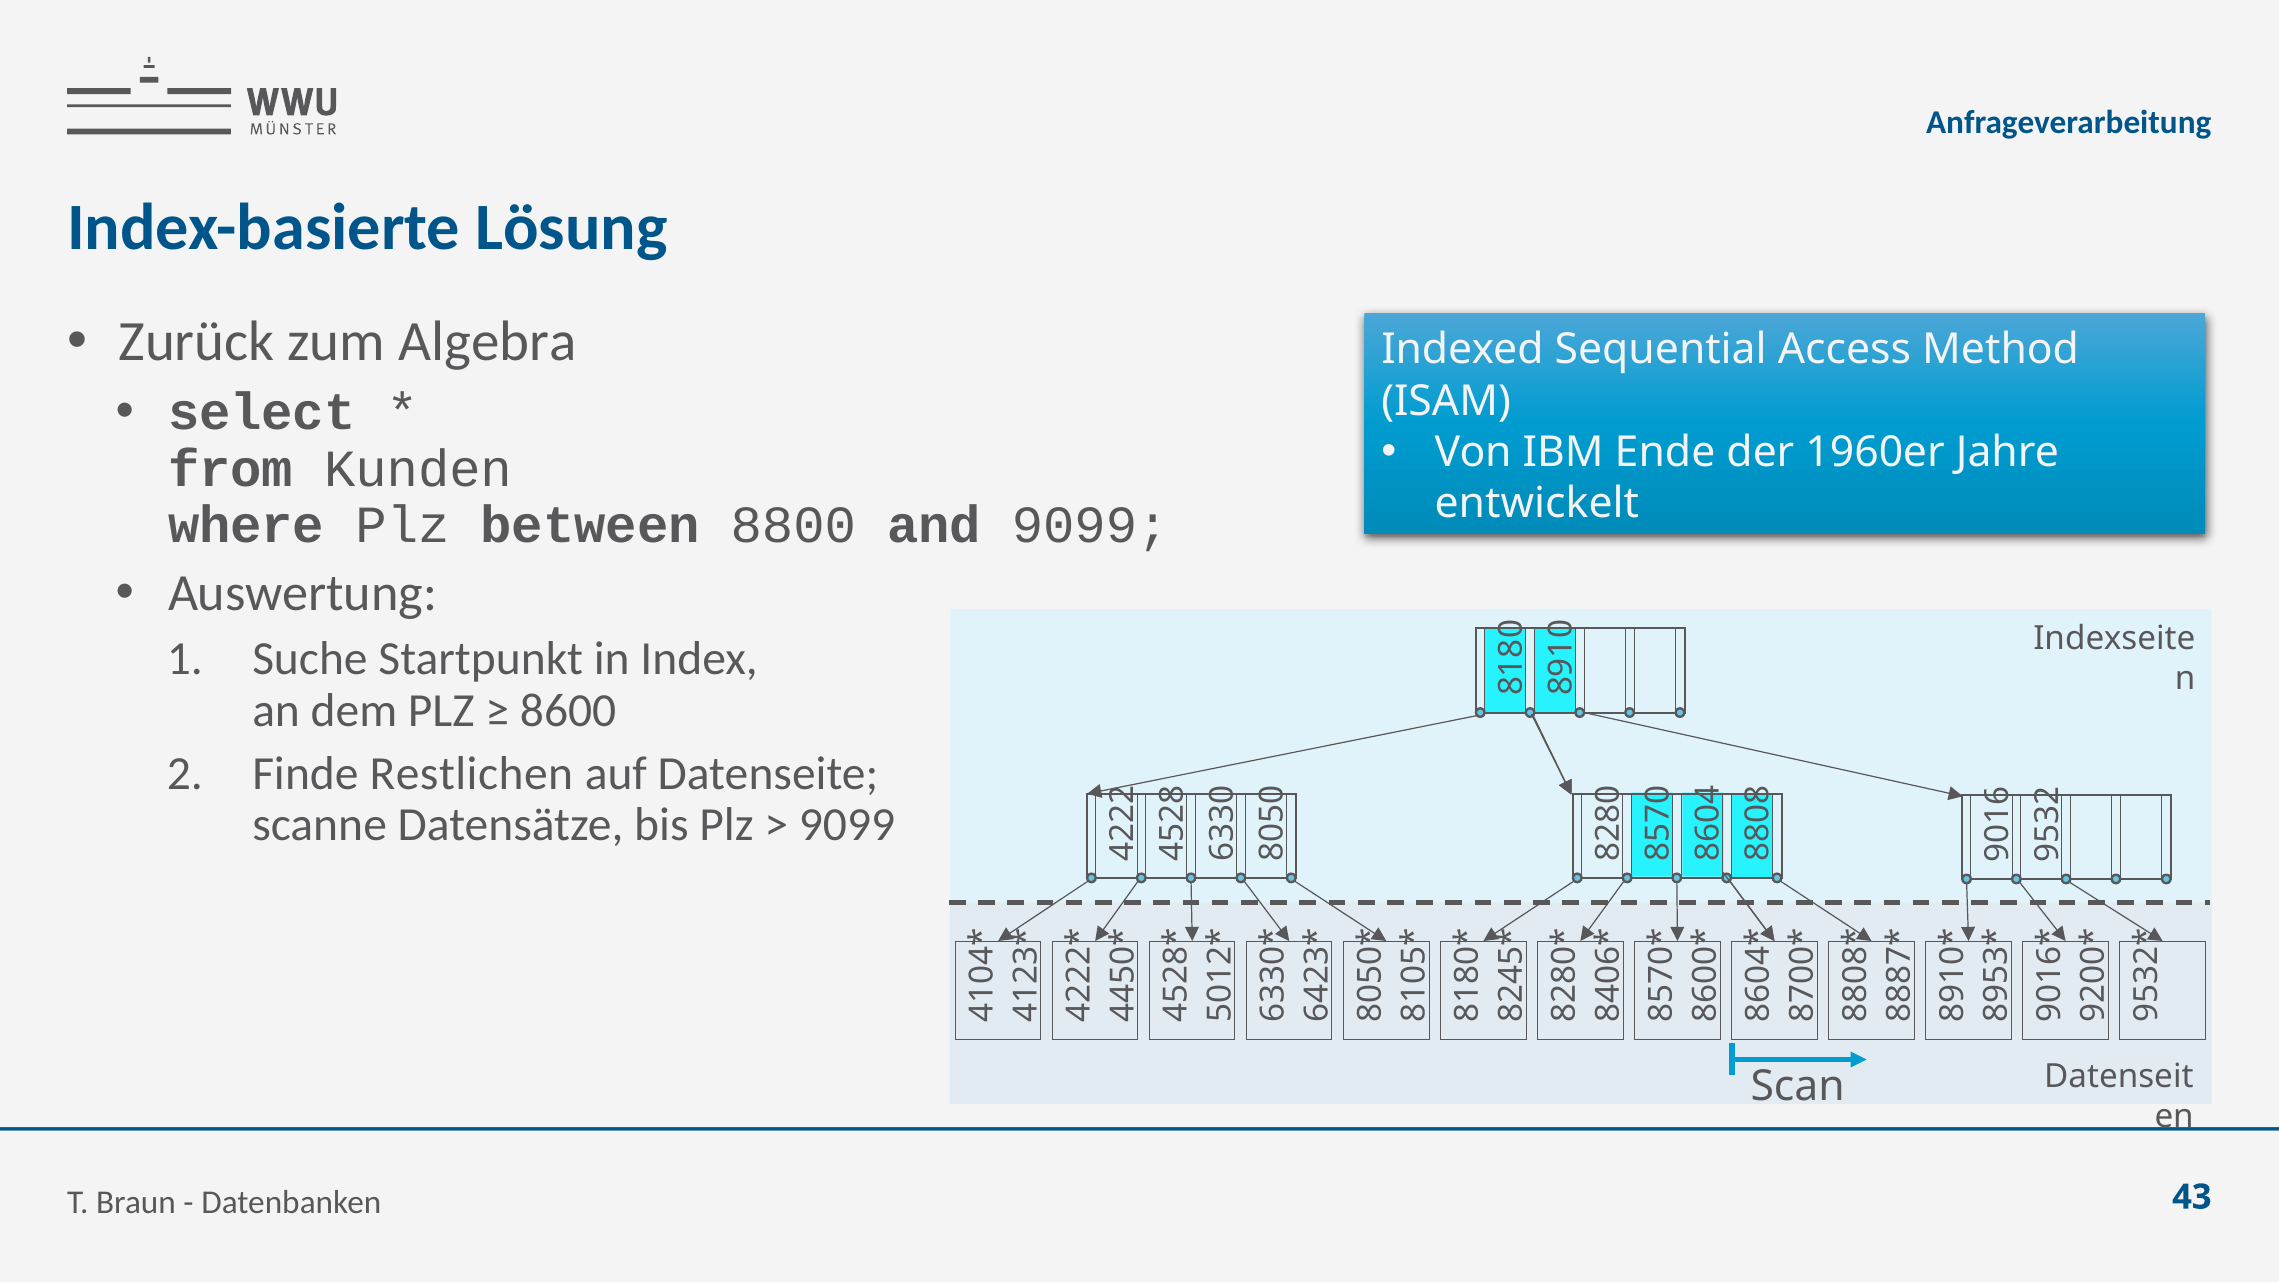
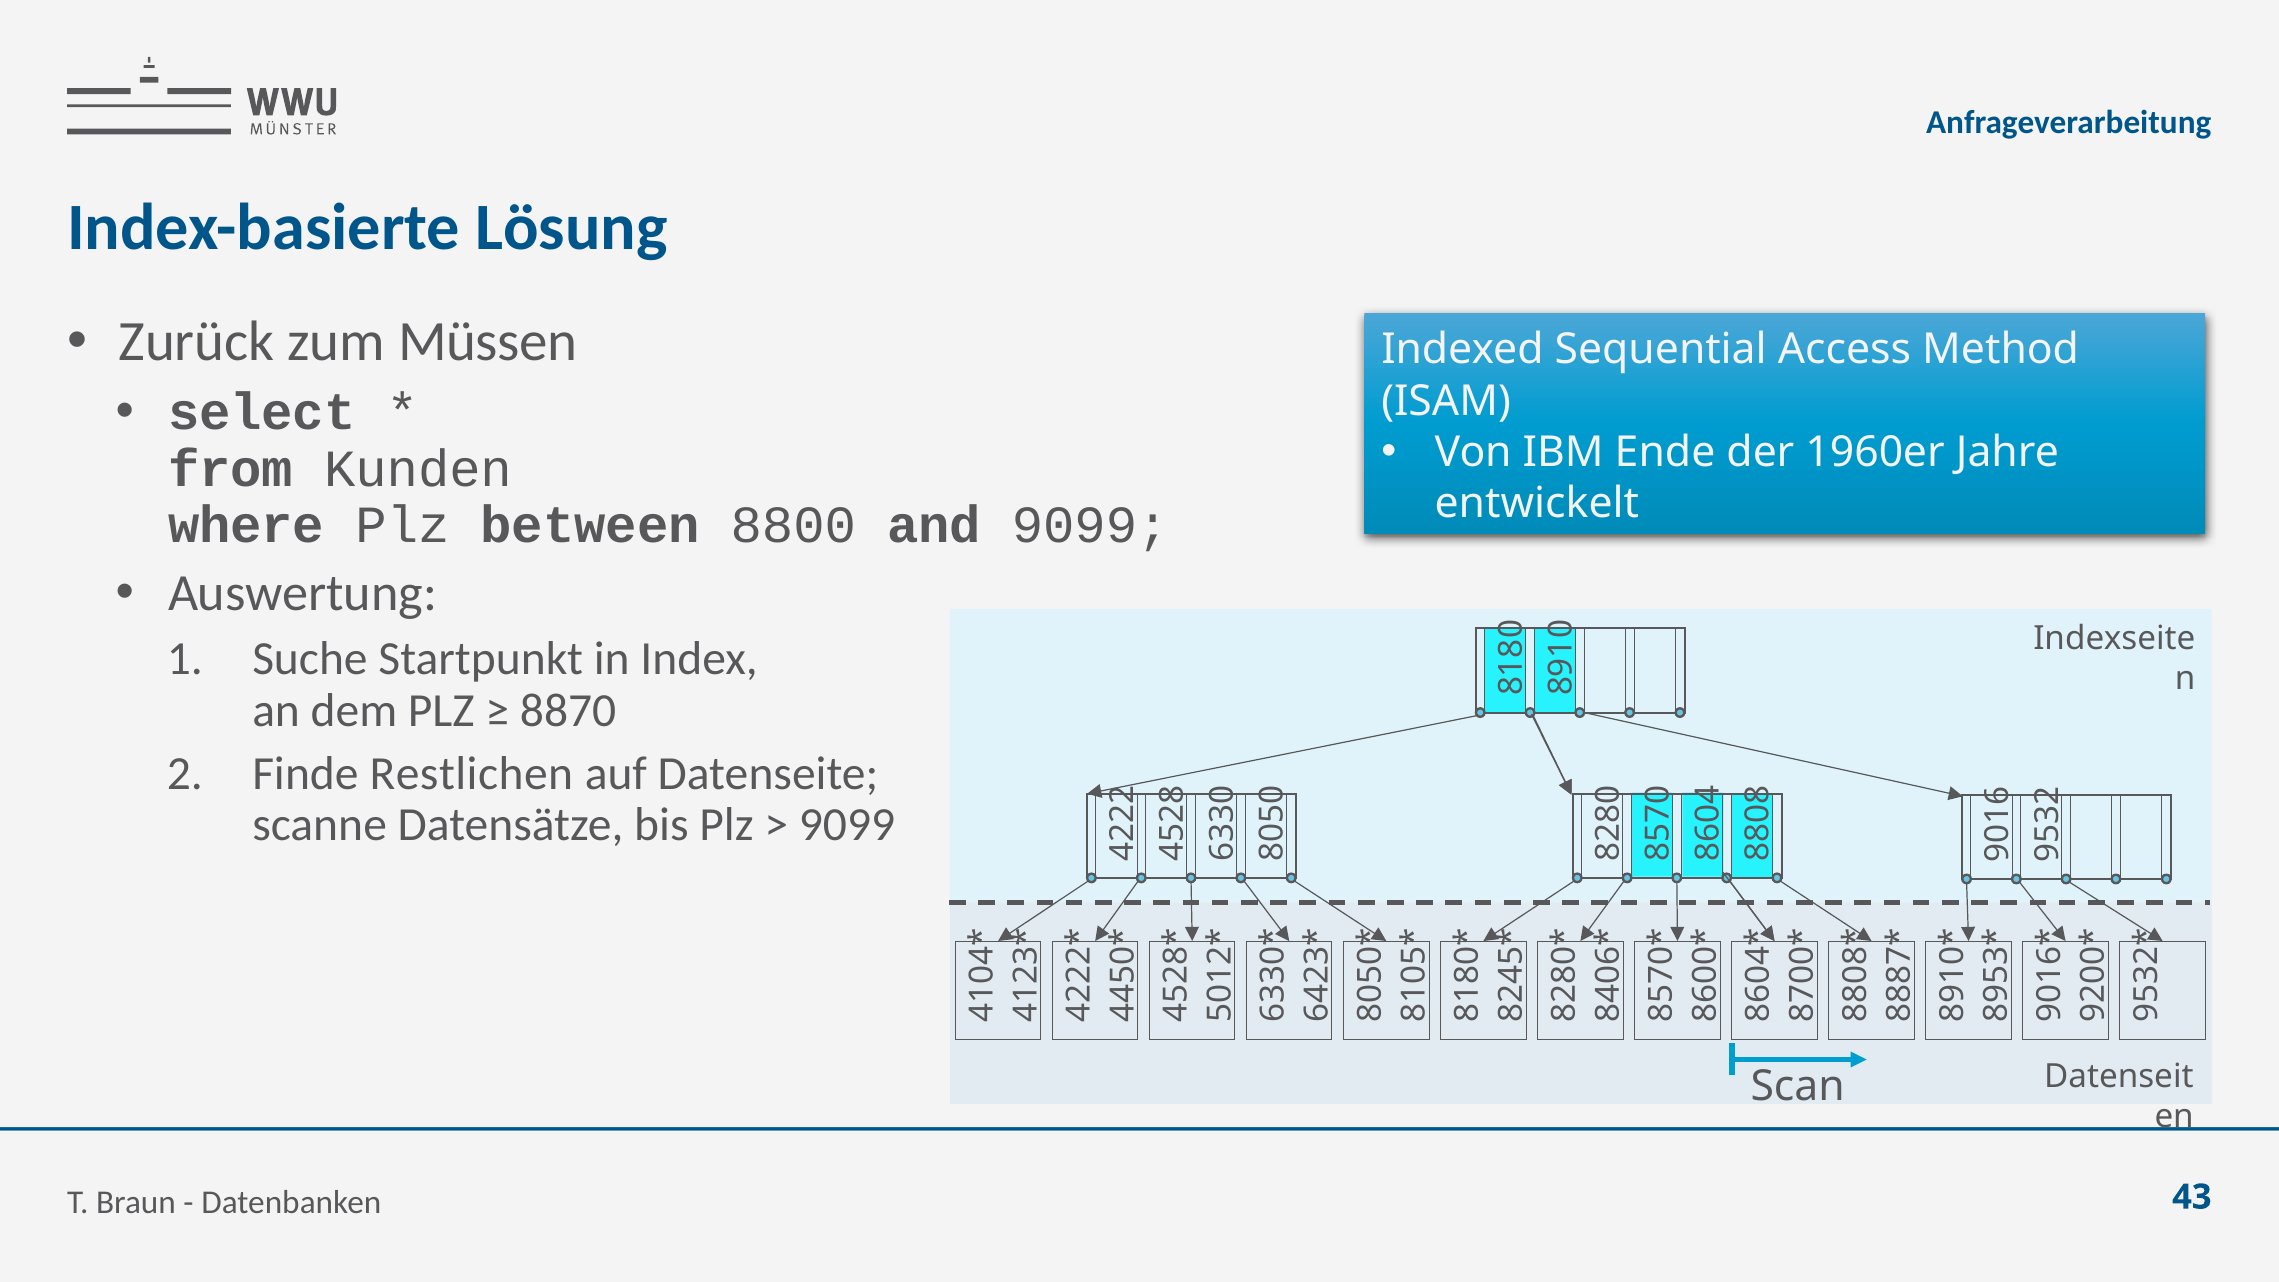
Algebra: Algebra -> Müssen (488, 342)
8600: 8600 -> 8870 (568, 710)
